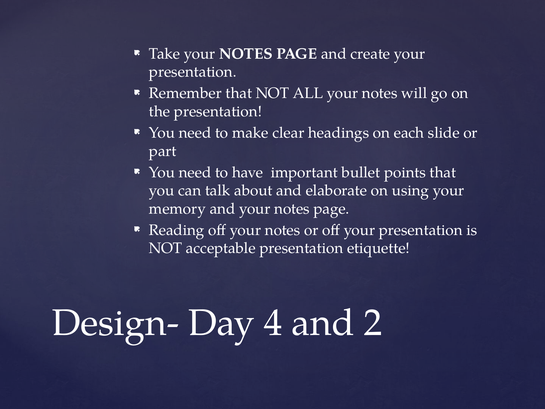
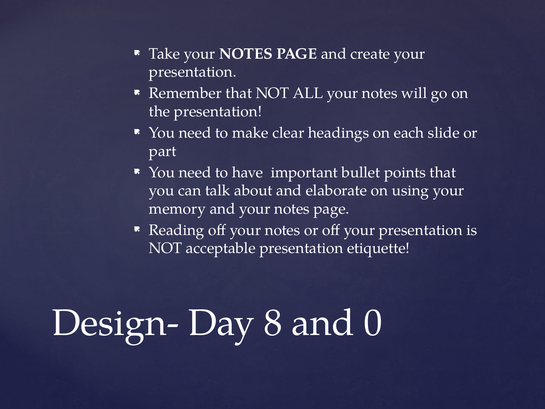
4: 4 -> 8 (273, 323)
2: 2 -> 0 (373, 323)
